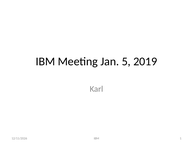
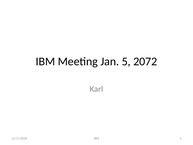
2019: 2019 -> 2072 (145, 61)
